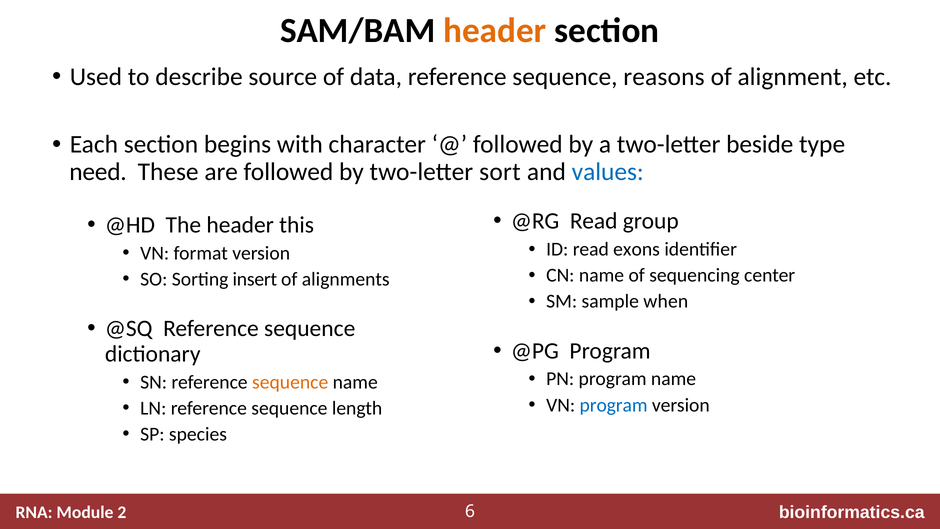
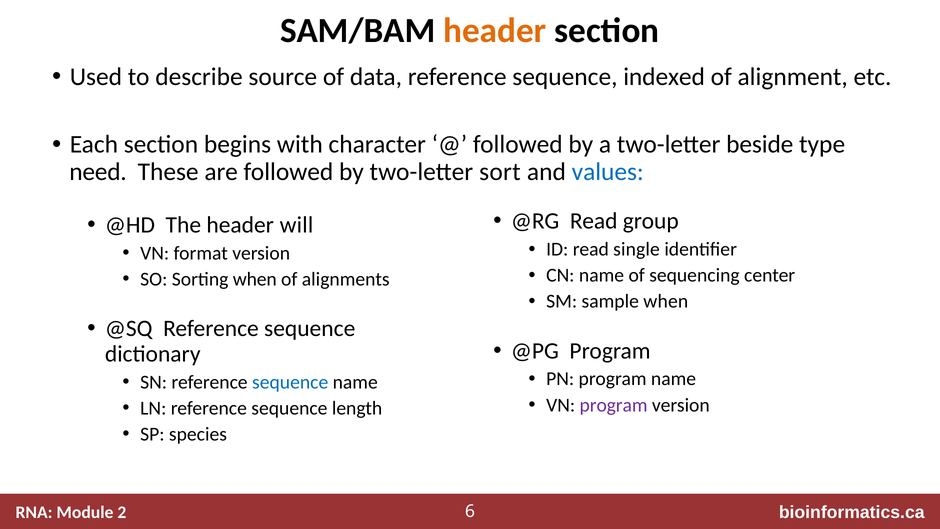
reasons: reasons -> indexed (664, 77)
this: this -> will (296, 225)
exons: exons -> single (636, 249)
Sorting insert: insert -> when (255, 279)
sequence colour: orange -> blue (290, 382)
program colour: blue -> purple (614, 405)
